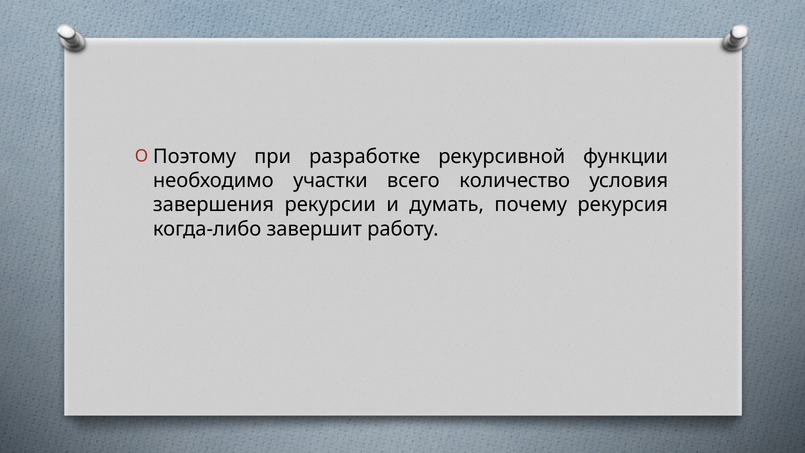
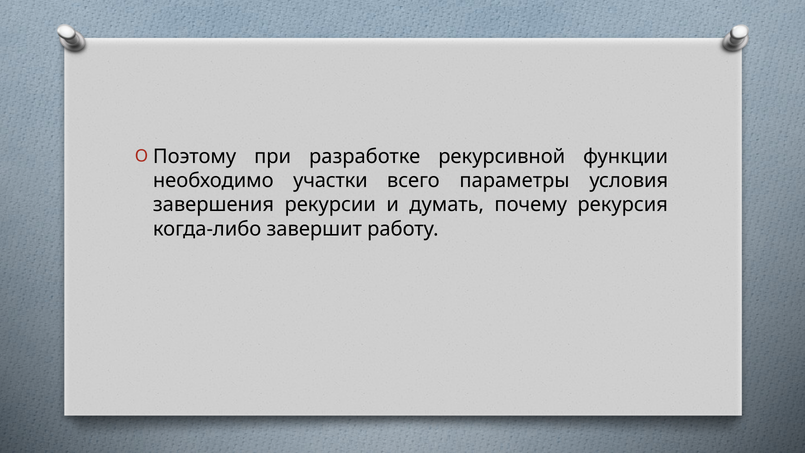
количество: количество -> параметры (515, 181)
